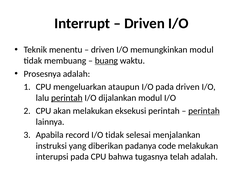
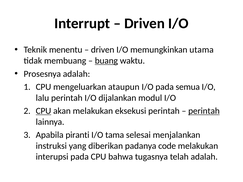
memungkinkan modul: modul -> utama (202, 50)
pada driven: driven -> semua (188, 87)
perintah underline: present -> none (67, 98)
CPU underline: none -> present (43, 111)
record: record -> piranti (77, 135)
I/O tidak: tidak -> tama (115, 135)
